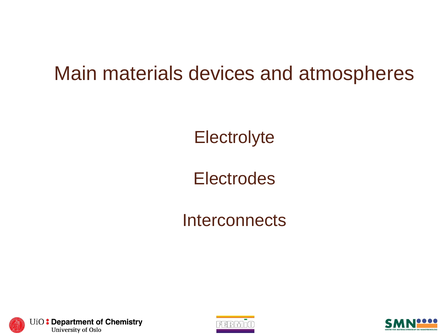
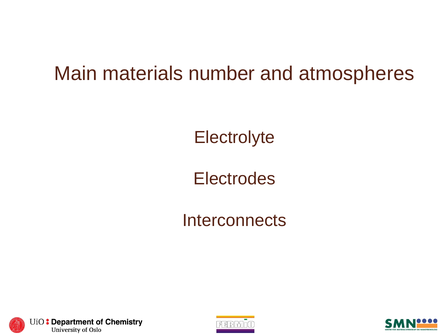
devices: devices -> number (222, 73)
